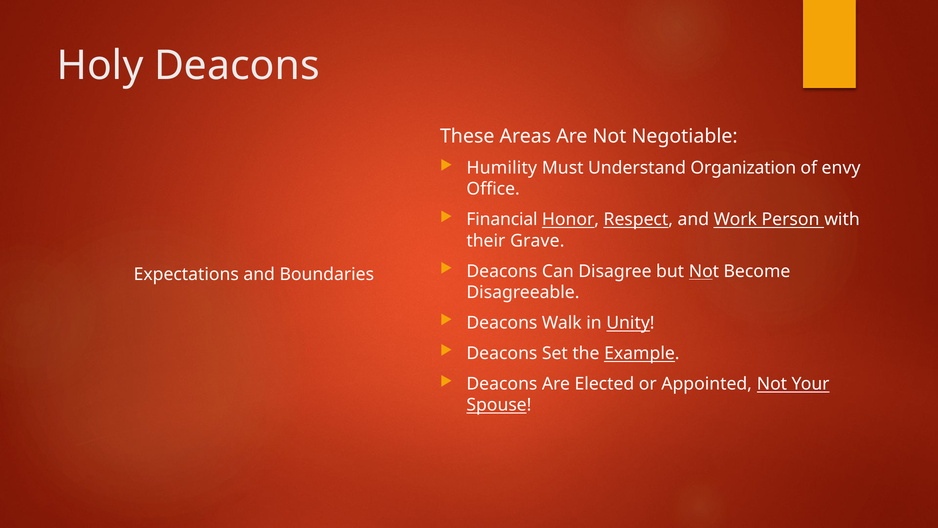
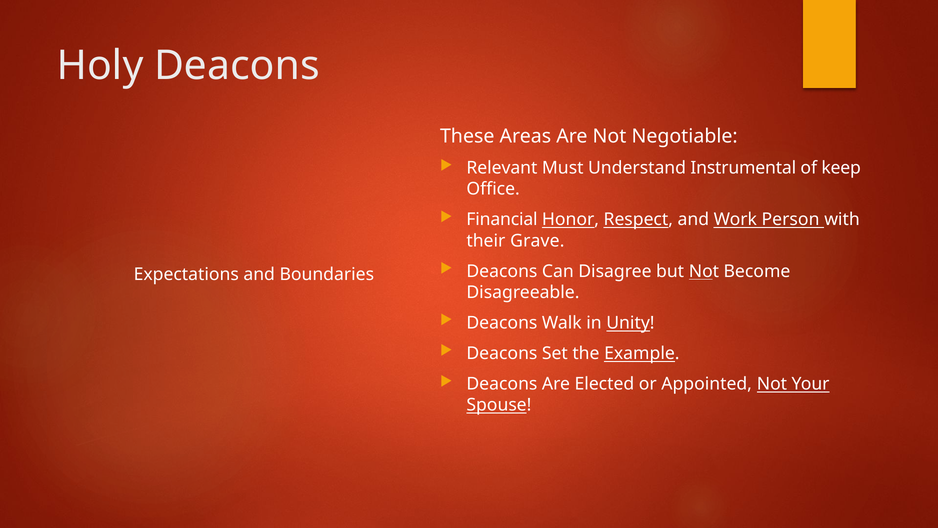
Humility: Humility -> Relevant (502, 168)
Organization: Organization -> Instrumental (743, 168)
envy: envy -> keep (841, 168)
